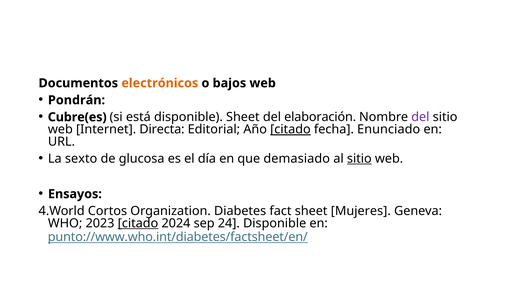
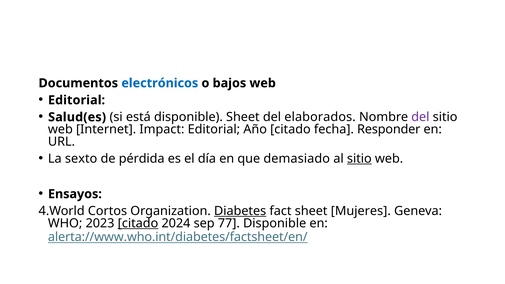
electrónicos colour: orange -> blue (160, 83)
Pondrán: Pondrán -> Editorial (77, 100)
Cubre(es: Cubre(es -> Salud(es (77, 117)
elaboración: elaboración -> elaborados (320, 117)
Directa: Directa -> Impact (162, 129)
citado underline: present -> none (290, 129)
Enunciado: Enunciado -> Responder (389, 129)
glucosa: glucosa -> pérdida (142, 159)
Diabetes underline: none -> present (240, 211)
24: 24 -> 77 (229, 223)
punto://www.who.int/diabetes/factsheet/en/: punto://www.who.int/diabetes/factsheet/en/ -> alerta://www.who.int/diabetes/factsheet/en/ (178, 237)
